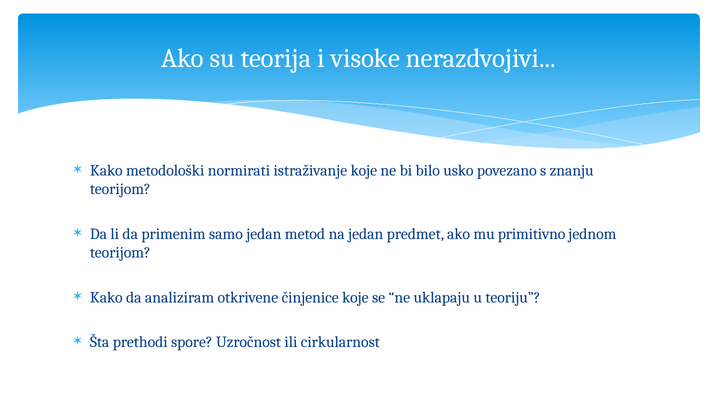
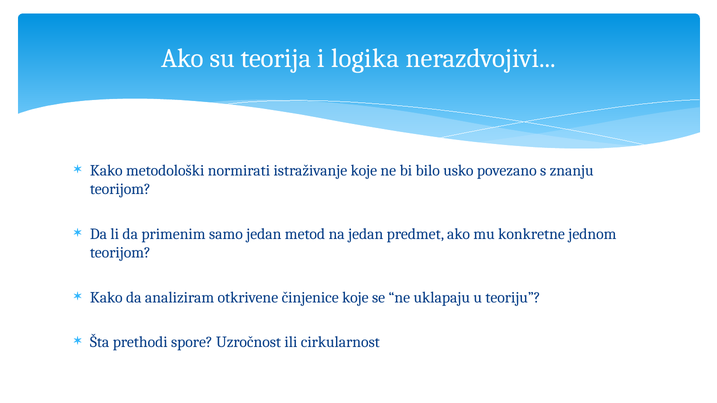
visoke: visoke -> logika (365, 59)
primitivno: primitivno -> konkretne (532, 234)
